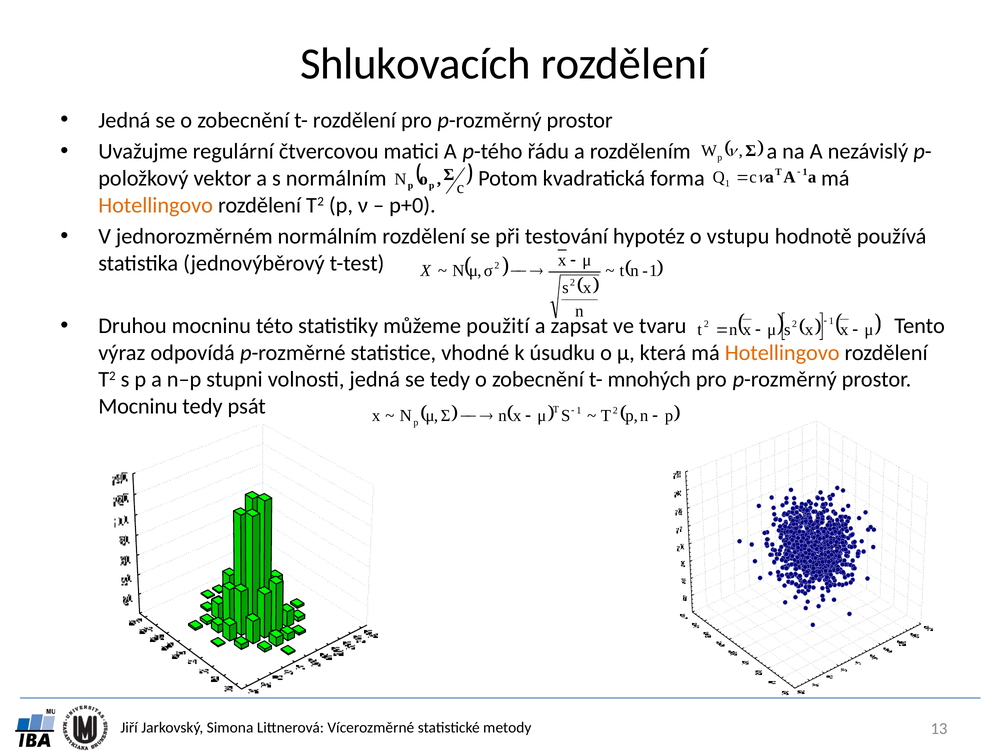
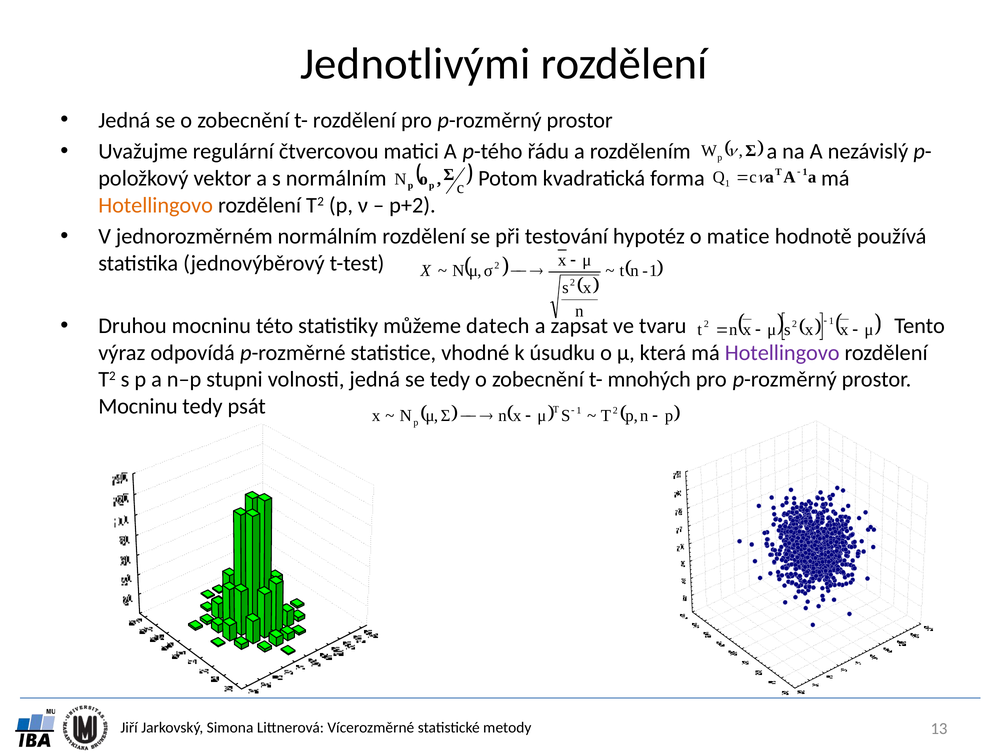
Shlukovacích: Shlukovacích -> Jednotlivými (415, 64)
p+0: p+0 -> p+2 (412, 205)
vstupu: vstupu -> matice (738, 236)
použití: použití -> datech (498, 326)
Hotellingovo colour: orange -> purple (782, 353)
